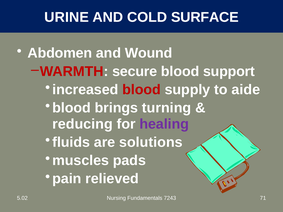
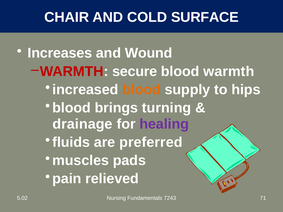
URINE: URINE -> CHAIR (67, 17)
Abdomen: Abdomen -> Increases (60, 53)
blood support: support -> warmth (229, 71)
blood colour: red -> orange (142, 90)
aide: aide -> hips (246, 90)
reducing: reducing -> drainage (83, 124)
solutions: solutions -> preferred (151, 142)
